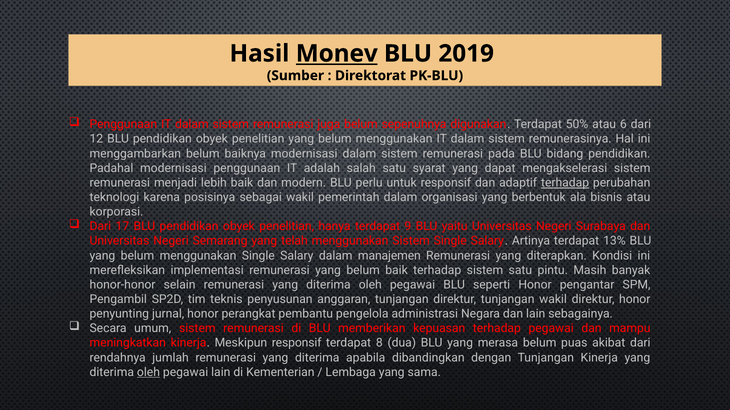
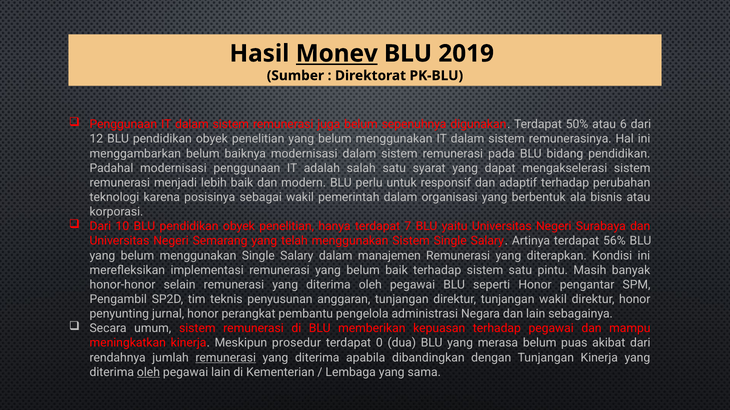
terhadap underline: present -> none (565, 183)
17: 17 -> 10 (122, 227)
9: 9 -> 7 (408, 227)
13%: 13% -> 56% (614, 241)
Meskipun responsif: responsif -> prosedur (297, 343)
8: 8 -> 0 (379, 343)
remunerasi underline: none -> present (226, 358)
